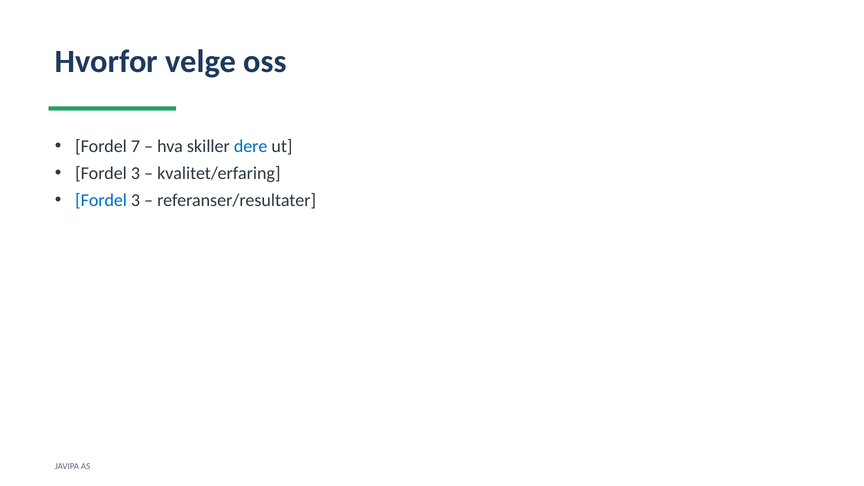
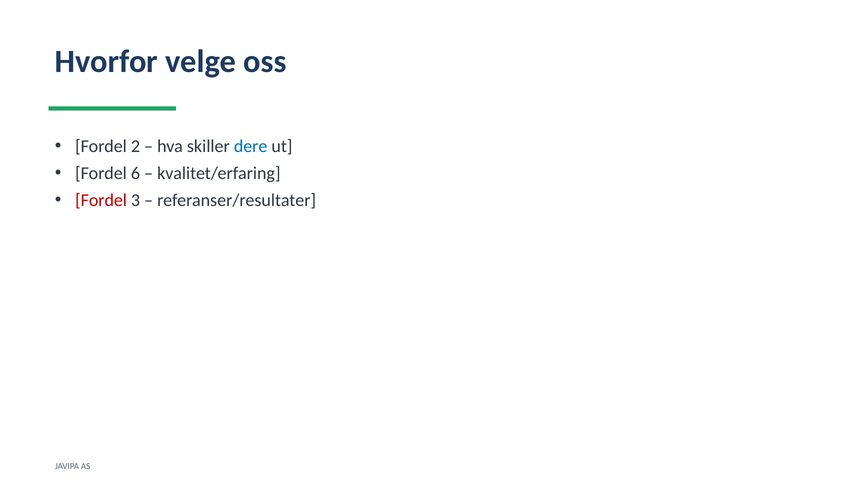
7: 7 -> 2 (135, 146)
3: 3 -> 6 (135, 173)
Fordel colour: blue -> red (101, 200)
